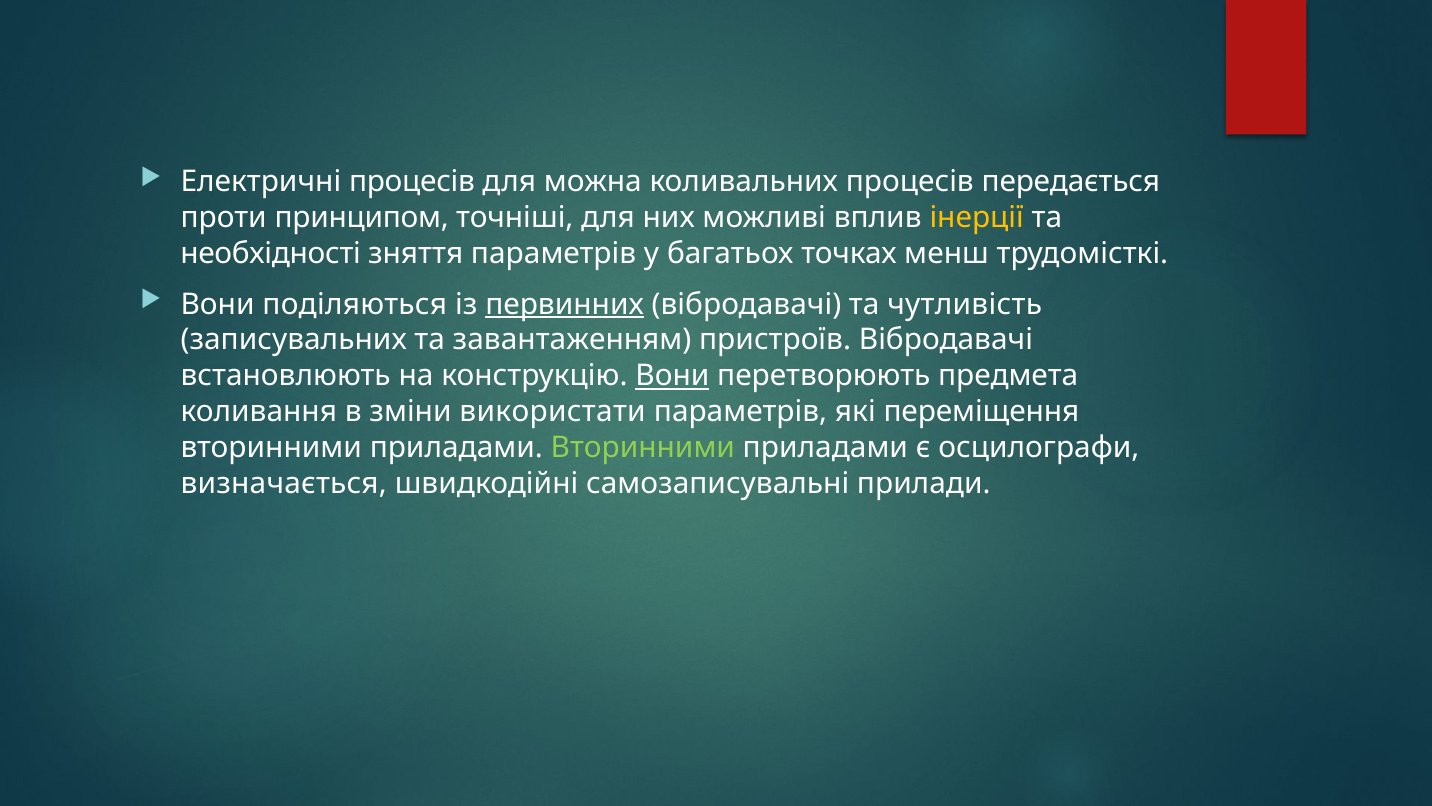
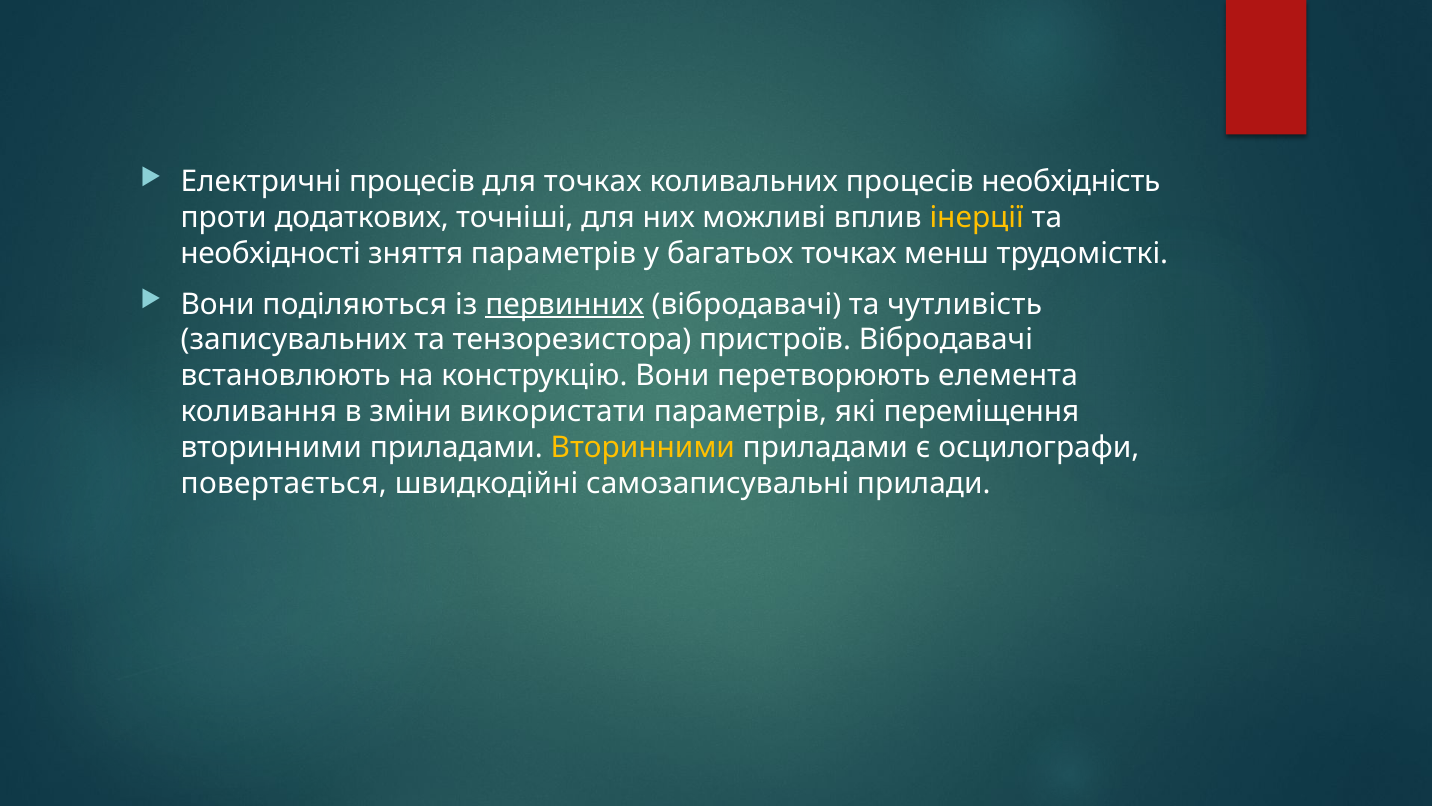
для можна: можна -> точках (593, 182)
передається: передається -> необхідність (1071, 182)
принципом: принципом -> додаткових (362, 217)
завантаженням: завантаженням -> тензорезистора (572, 340)
Вони underline: present -> none (672, 376)
предмета: предмета -> елемента (1008, 376)
Вторинними colour: light green -> yellow (643, 447)
визначається: визначається -> повертається (284, 483)
